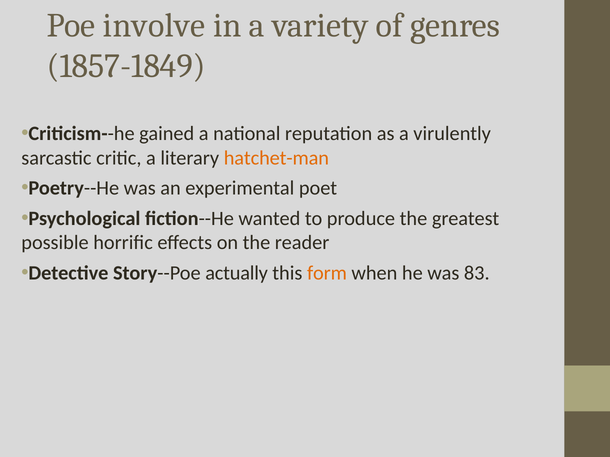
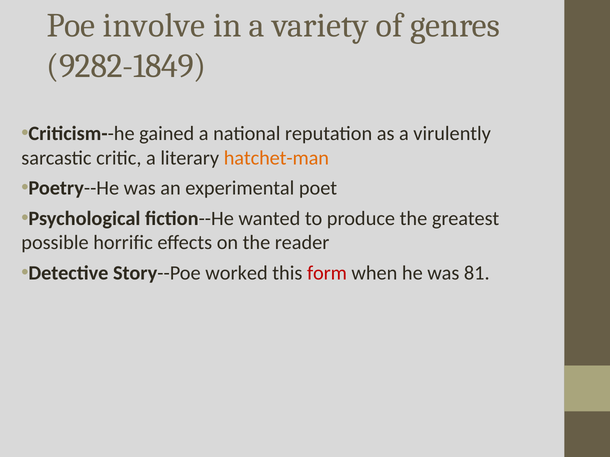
1857-1849: 1857-1849 -> 9282-1849 (126, 66)
actually: actually -> worked (236, 273)
form colour: orange -> red (327, 273)
83: 83 -> 81 (477, 273)
